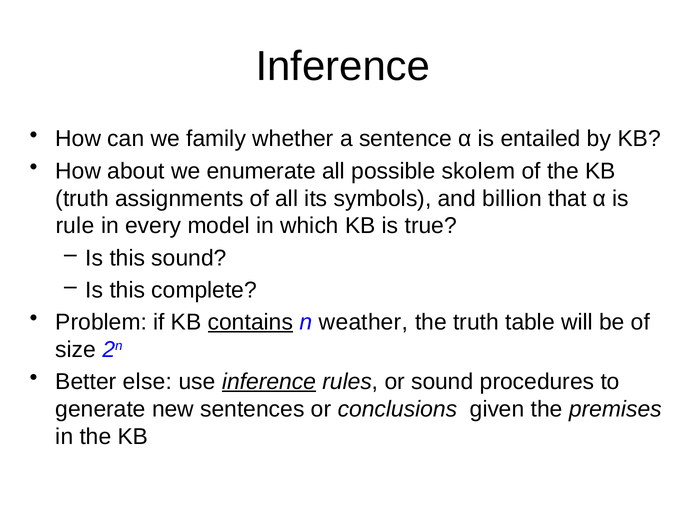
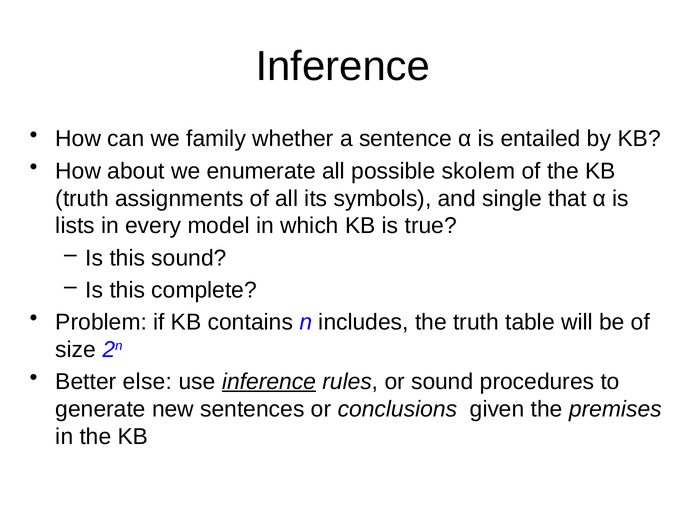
billion: billion -> single (512, 198)
rule: rule -> lists (75, 226)
contains underline: present -> none (250, 322)
weather: weather -> includes (364, 322)
